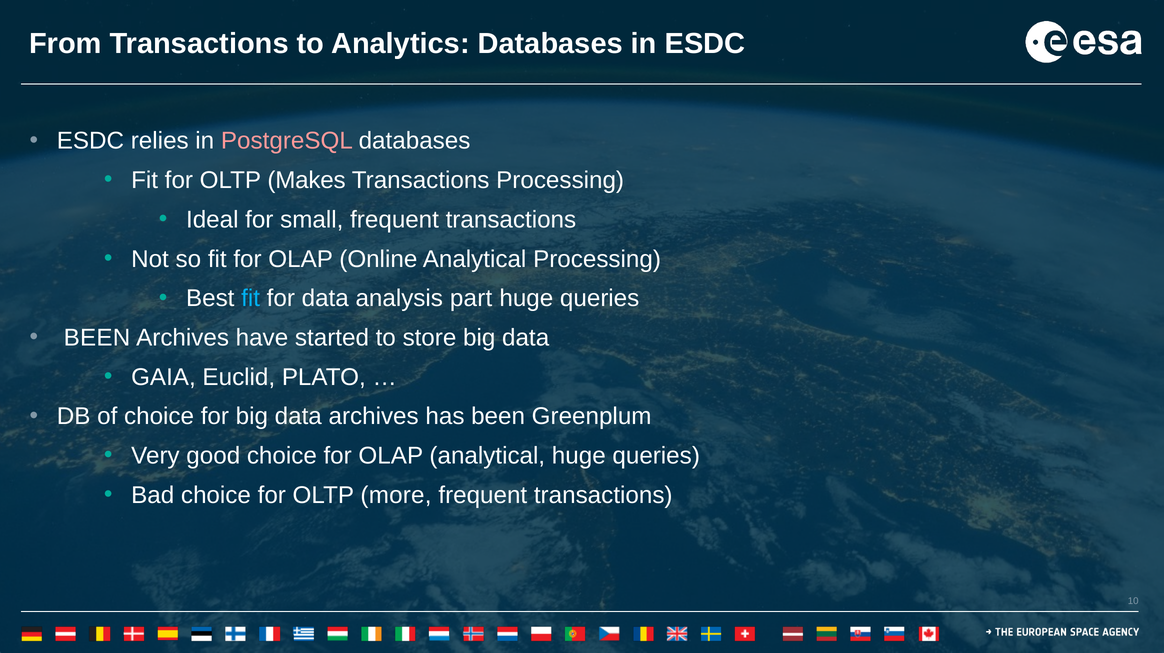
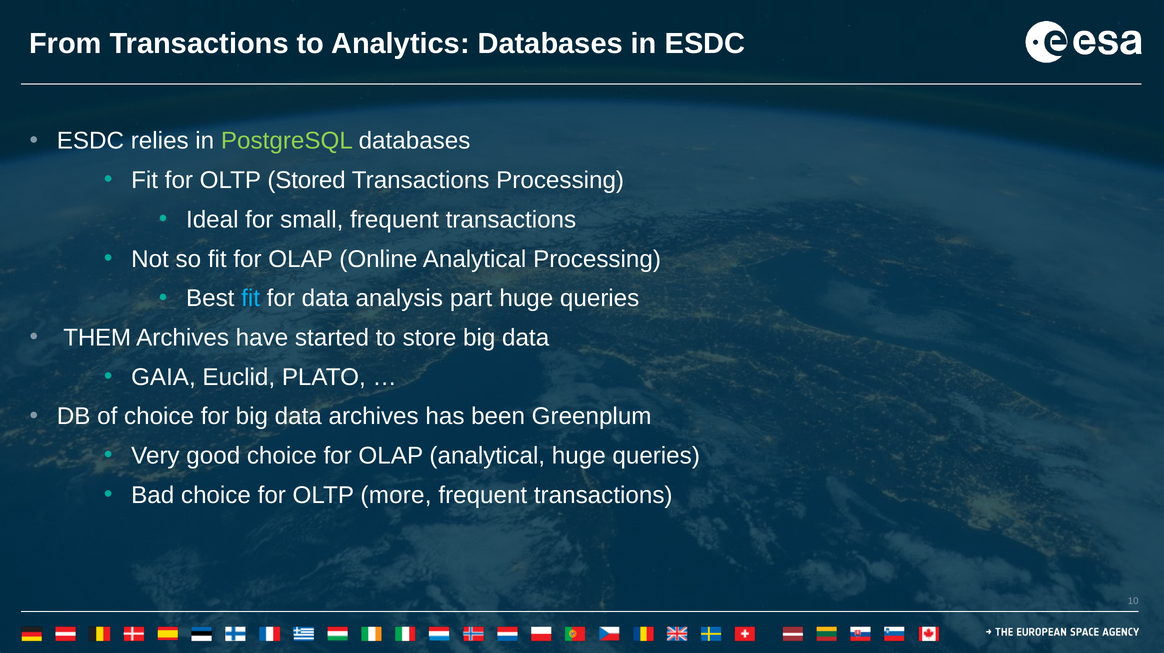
PostgreSQL colour: pink -> light green (287, 141)
Makes: Makes -> Stored (307, 180)
BEEN: BEEN -> THEM (97, 338)
